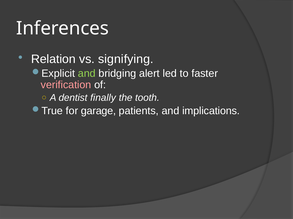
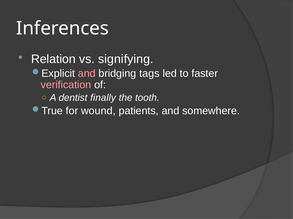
and colour: light green -> pink (87, 74)
alert: alert -> tags (149, 74)
garage: garage -> wound (98, 111)
implications: implications -> somewhere (211, 111)
